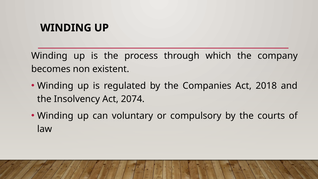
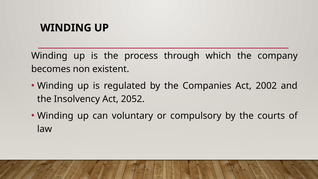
2018: 2018 -> 2002 (266, 86)
2074: 2074 -> 2052 (133, 99)
